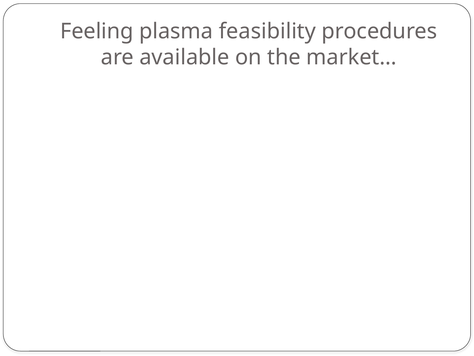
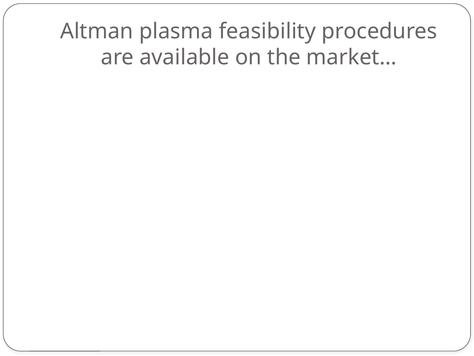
Feeling: Feeling -> Altman (97, 31)
